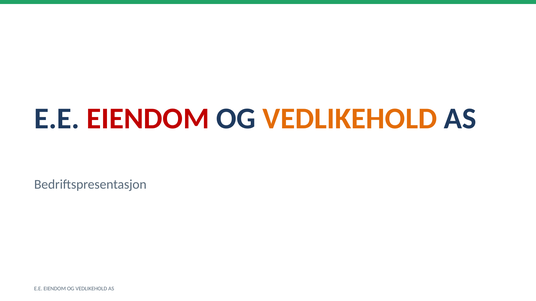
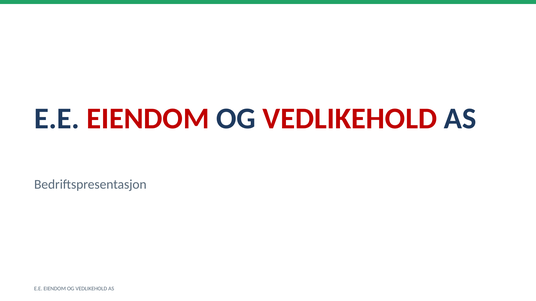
VEDLIKEHOLD colour: orange -> red (350, 119)
